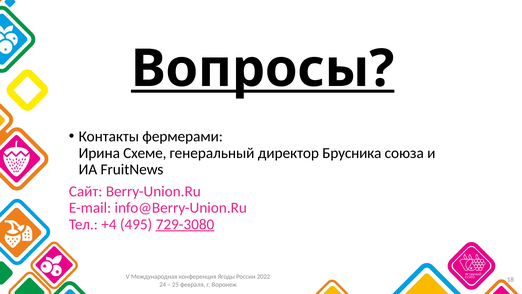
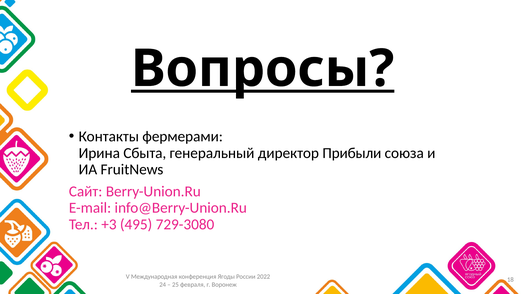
Схеме: Схеме -> Сбыта (145, 153)
Брусника: Брусника -> Прибыли (352, 153)
+4: +4 -> +3 (109, 224)
729-3080 underline: present -> none (185, 224)
